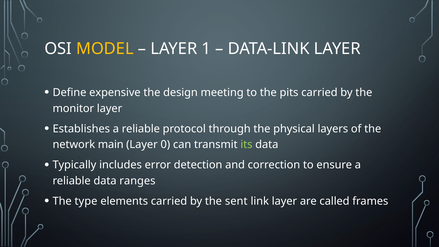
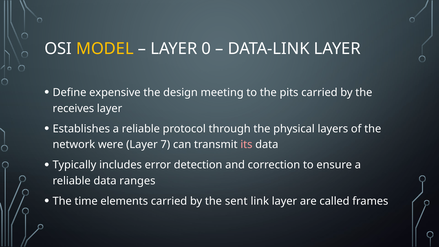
1: 1 -> 0 (206, 49)
monitor: monitor -> receives (73, 108)
main: main -> were (111, 145)
0: 0 -> 7 (165, 145)
its colour: light green -> pink (246, 145)
type: type -> time (86, 201)
